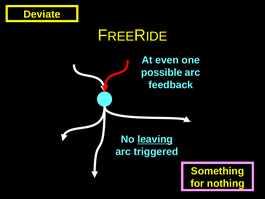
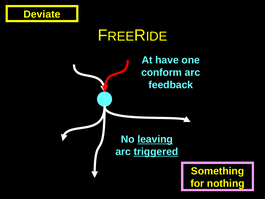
even: even -> have (167, 60)
possible: possible -> conform (162, 72)
triggered underline: none -> present (156, 152)
